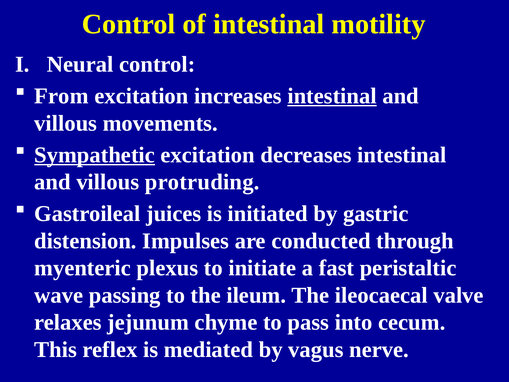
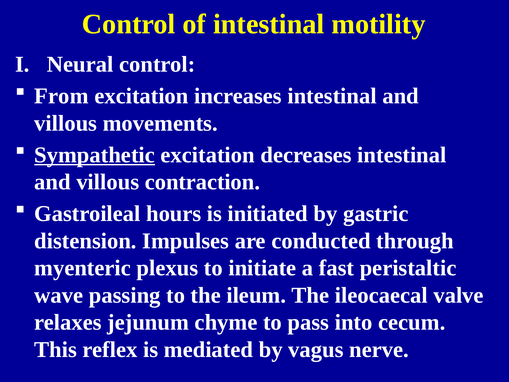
intestinal underline: present -> none (332, 96)
protruding: protruding -> contraction (202, 182)
juices: juices -> hours (174, 214)
